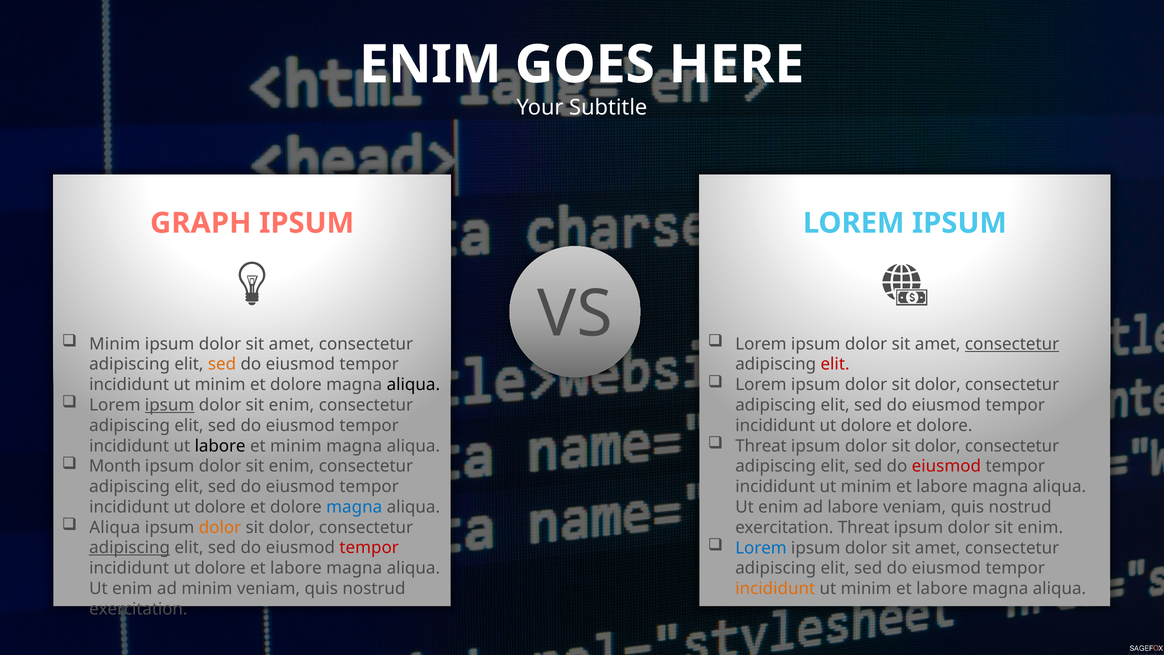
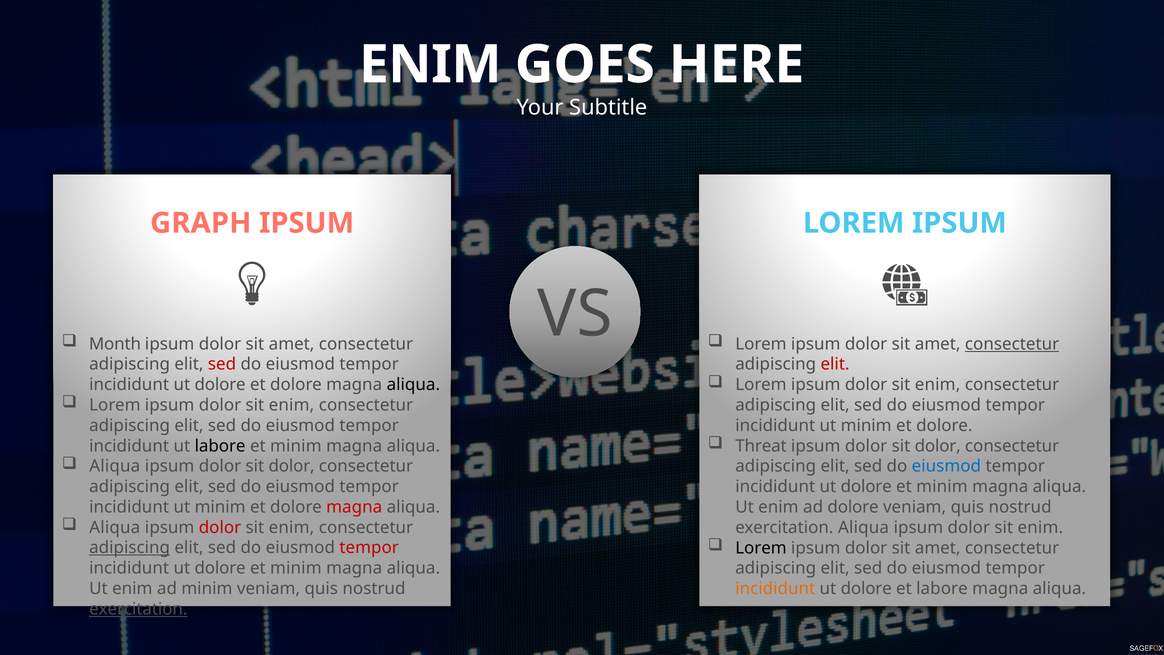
Minim: Minim -> Month (115, 344)
sed colour: orange -> red (222, 364)
dolor: dolor -> enim (938, 385)
minim: minim -> dolore (220, 385)
ipsum underline: present -> none (170, 405)
dolore: dolore -> minim (866, 425)
Month: Month -> Aliqua (115, 466)
enim: enim -> dolor (292, 466)
eiusmod colour: red -> blue (946, 466)
minim: minim -> dolore (866, 487)
labore: labore -> minim (942, 487)
dolore: dolore -> minim (220, 507)
magna colour: blue -> red (354, 507)
ad labore: labore -> dolore (853, 507)
dolor colour: orange -> red (220, 527)
dolor: dolor -> enim (291, 527)
exercitation Threat: Threat -> Aliqua (864, 527)
Lorem colour: blue -> black (761, 548)
labore: labore -> minim (296, 568)
minim: minim -> dolore (866, 588)
exercitation underline: none -> present (138, 609)
